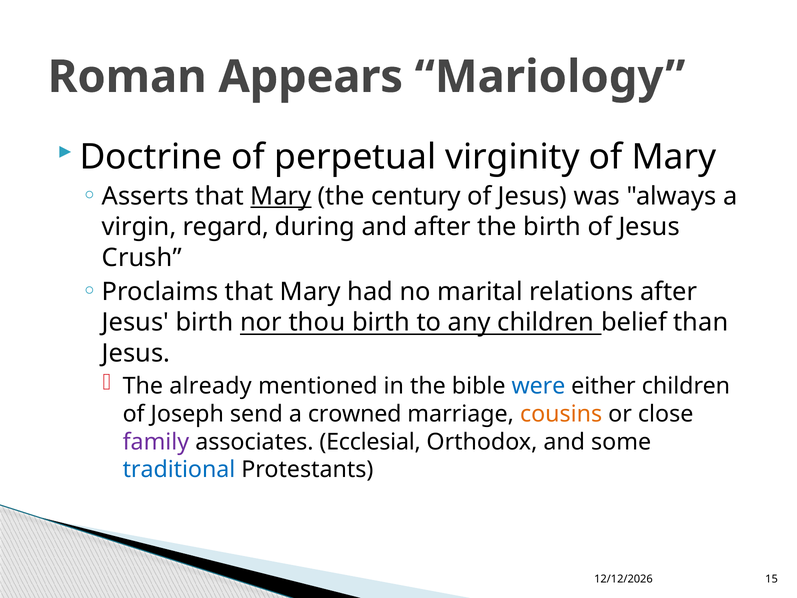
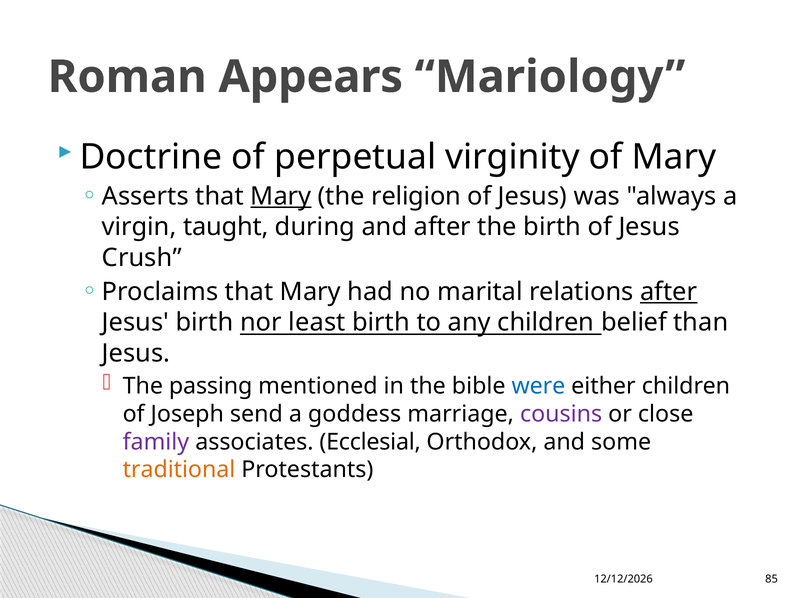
century: century -> religion (416, 196)
regard: regard -> taught (226, 227)
after underline: none -> present (669, 292)
thou: thou -> least (317, 322)
already: already -> passing (211, 386)
crowned: crowned -> goddess (355, 414)
cousins colour: orange -> purple (561, 414)
traditional colour: blue -> orange (179, 470)
15: 15 -> 85 (772, 579)
